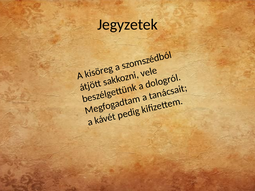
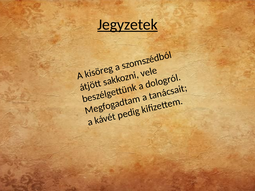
Jegyzetek underline: none -> present (128, 25)
